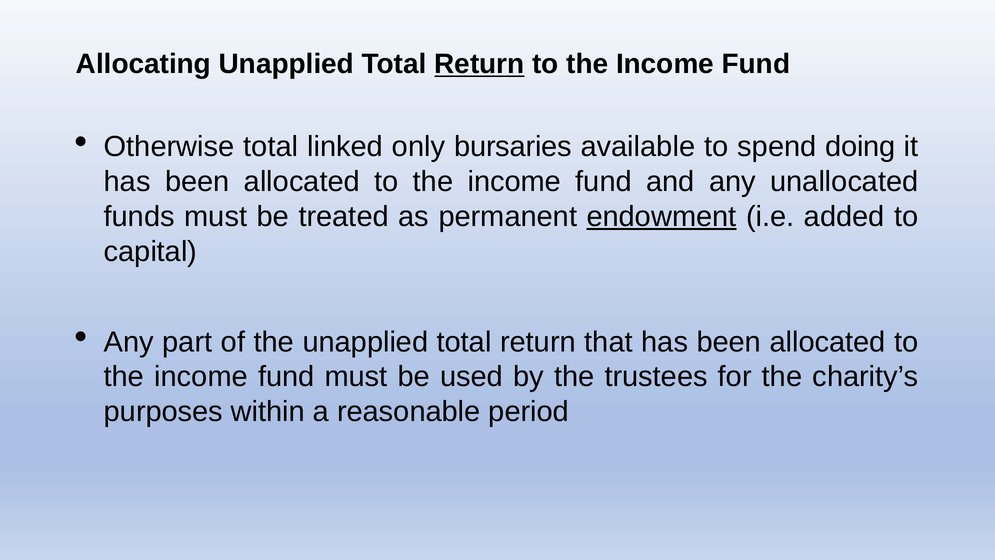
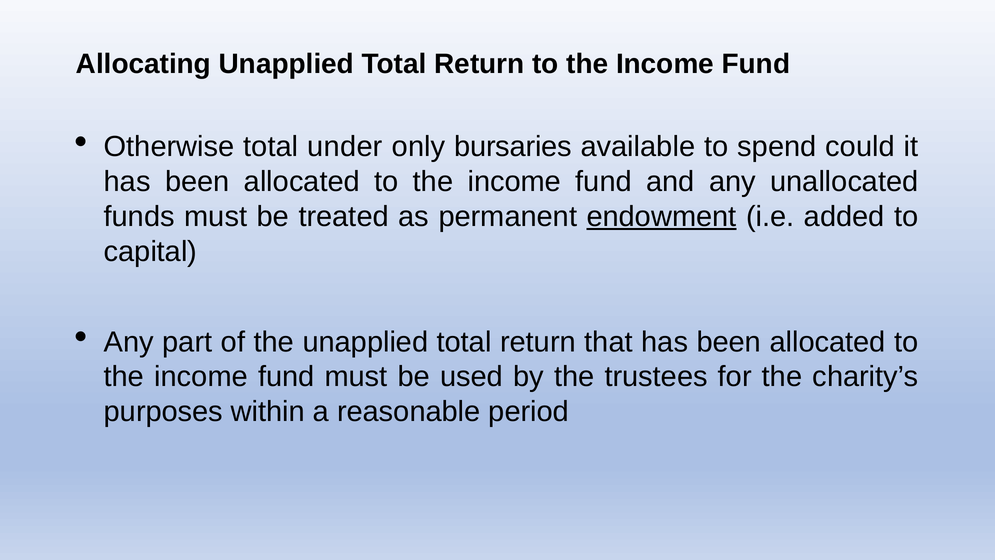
Return underline: present -> none (479, 64)
linked: linked -> under (345, 147)
doing: doing -> could (860, 147)
